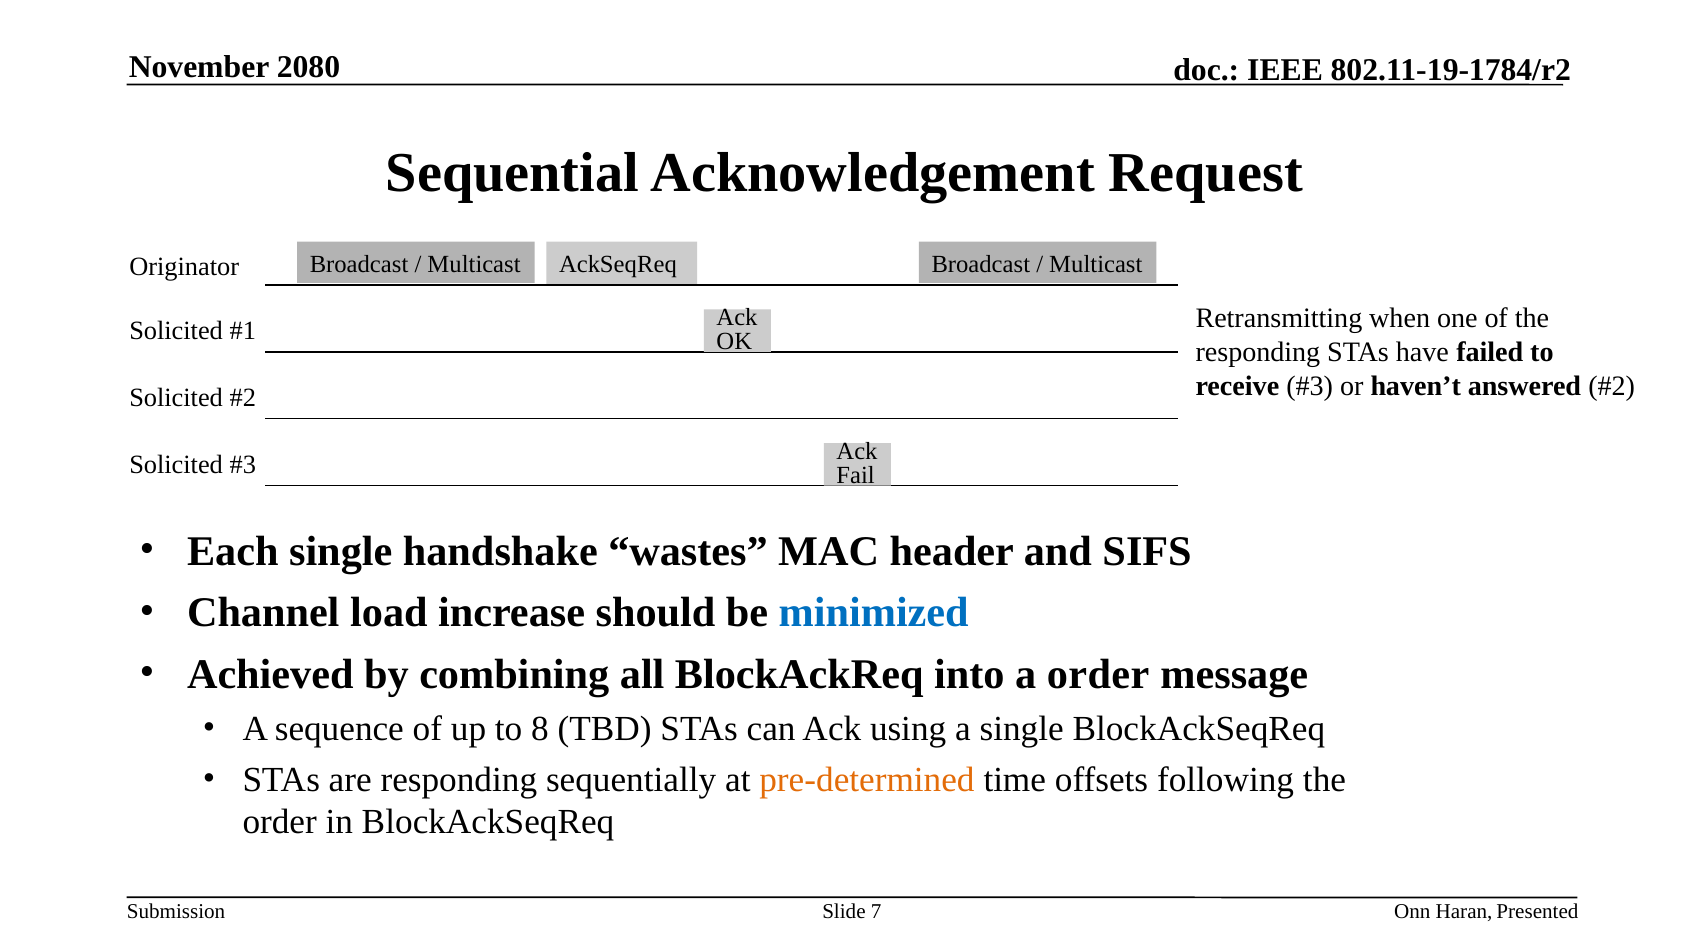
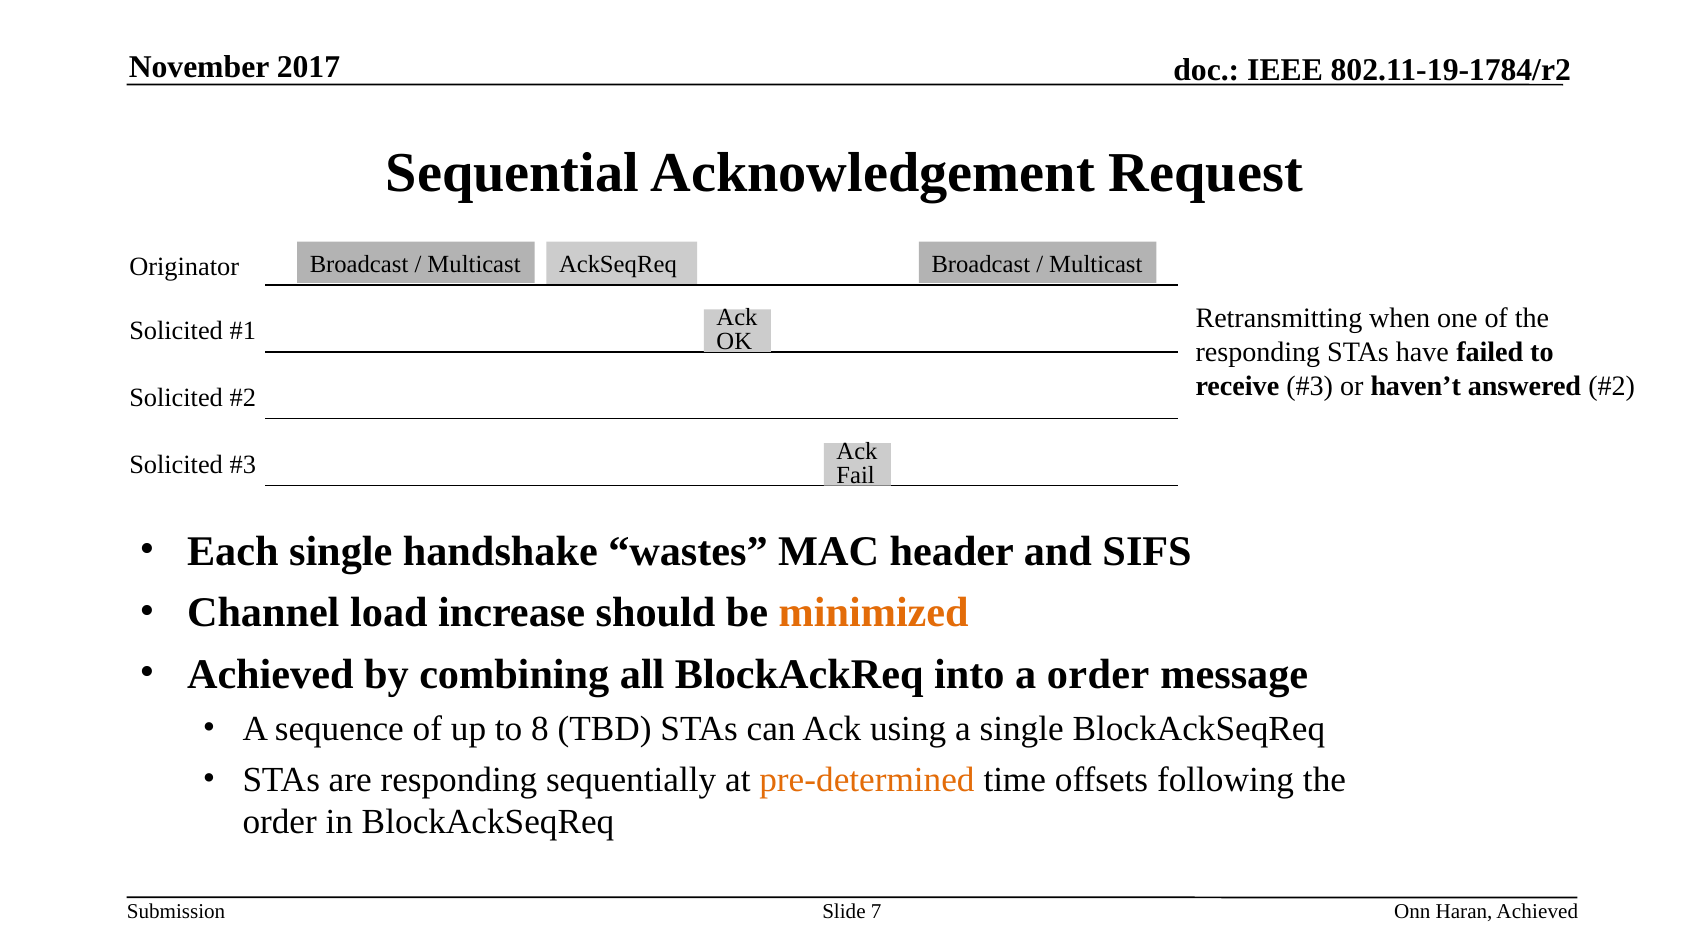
2080: 2080 -> 2017 (309, 67)
minimized colour: blue -> orange (874, 613)
Haran Presented: Presented -> Achieved (1537, 912)
